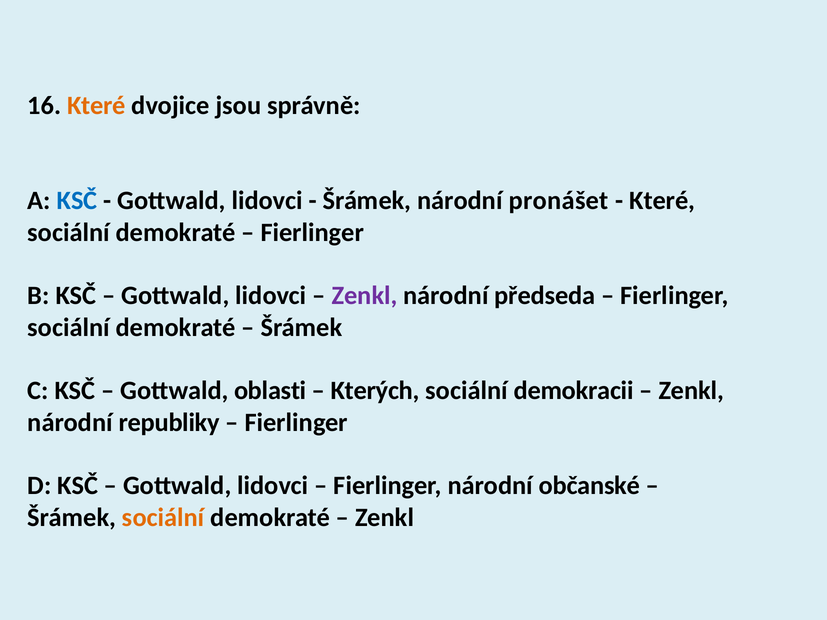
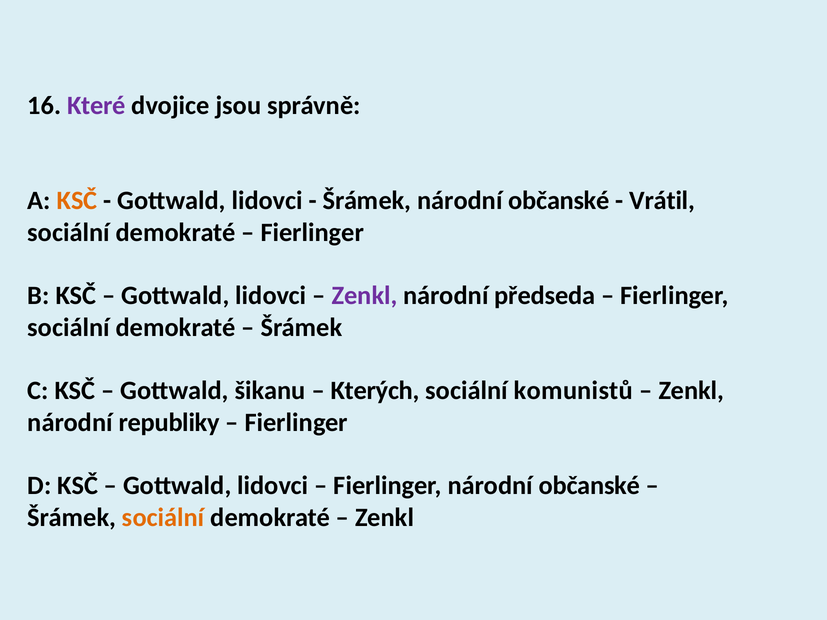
Které colour: orange -> purple (97, 106)
KSČ colour: blue -> orange (77, 201)
Šrámek národní pronášet: pronášet -> občanské (559, 201)
Které: Které -> Vrátil (662, 201)
oblasti: oblasti -> šikanu (270, 391)
demokracii: demokracii -> komunistů (573, 391)
